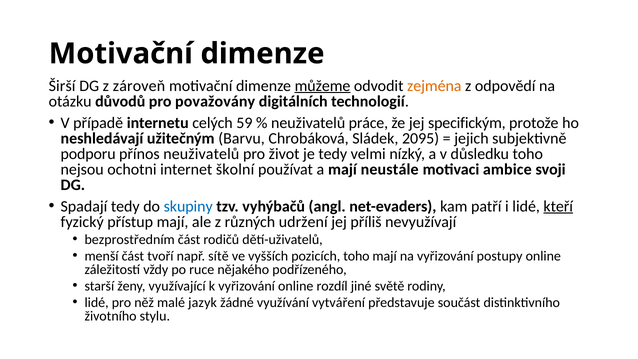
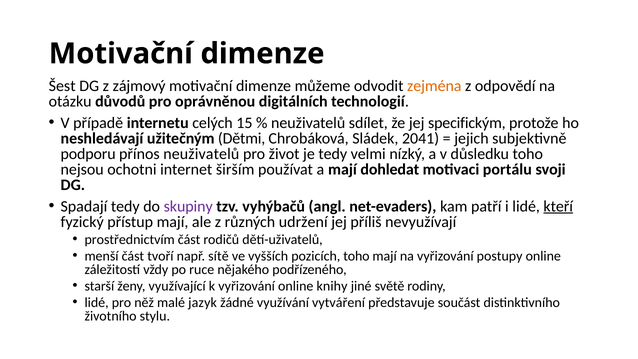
Širší: Širší -> Šest (62, 86)
zároveň: zároveň -> zájmový (139, 86)
můžeme underline: present -> none (323, 86)
považovány: považovány -> oprávněnou (215, 101)
59: 59 -> 15 (244, 123)
práce: práce -> sdílet (368, 123)
Barvu: Barvu -> Dětmi (242, 138)
2095: 2095 -> 2041 (421, 138)
školní: školní -> širším (235, 169)
neustále: neustále -> dohledat (390, 169)
ambice: ambice -> portálu (507, 169)
skupiny colour: blue -> purple (188, 206)
bezprostředním: bezprostředním -> prostřednictvím (130, 239)
rozdíl: rozdíl -> knihy (332, 286)
